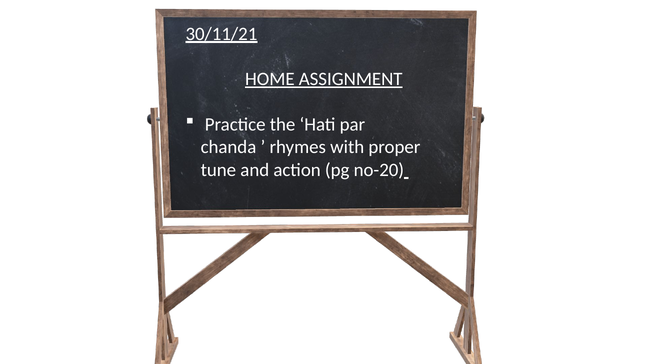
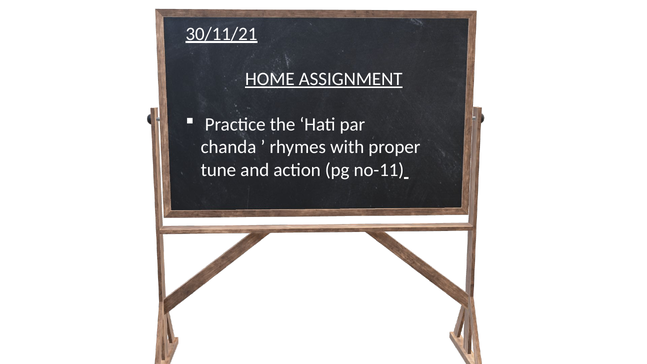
no-20: no-20 -> no-11 (379, 170)
